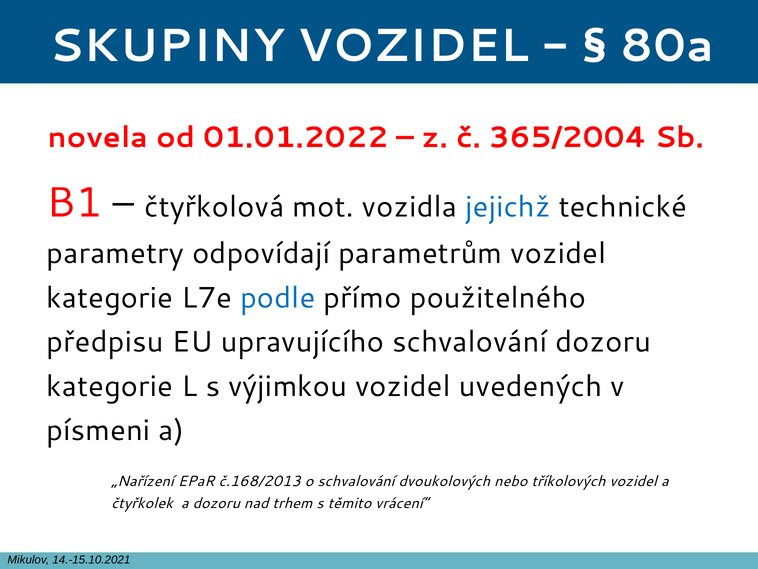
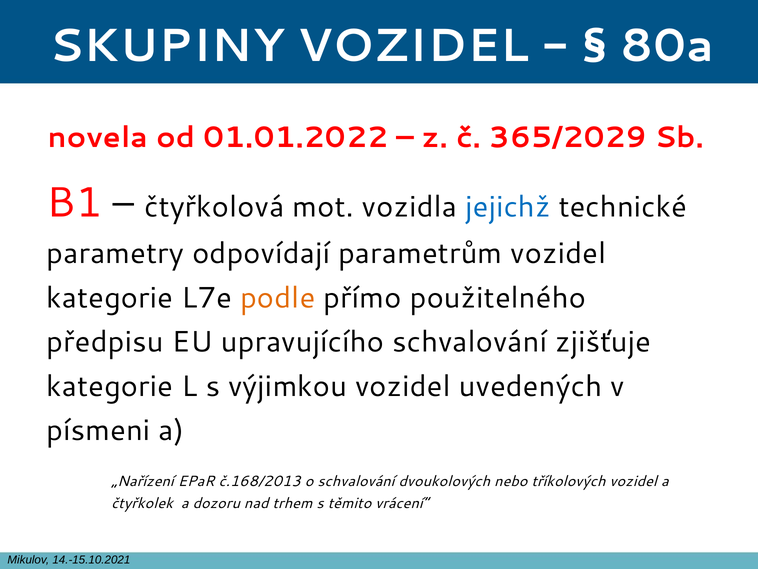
365/2004: 365/2004 -> 365/2029 (568, 138)
podle colour: blue -> orange (278, 298)
schvalování dozoru: dozoru -> zjišťuje (603, 342)
